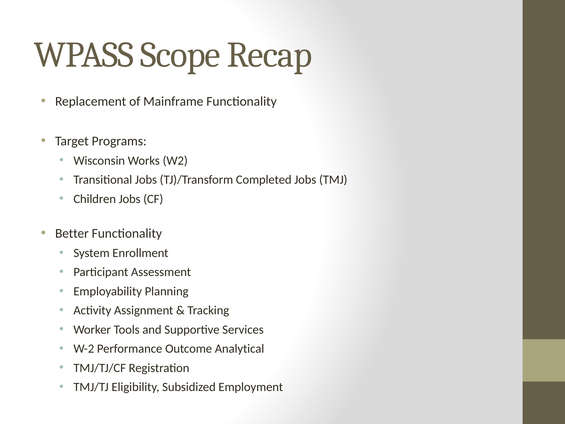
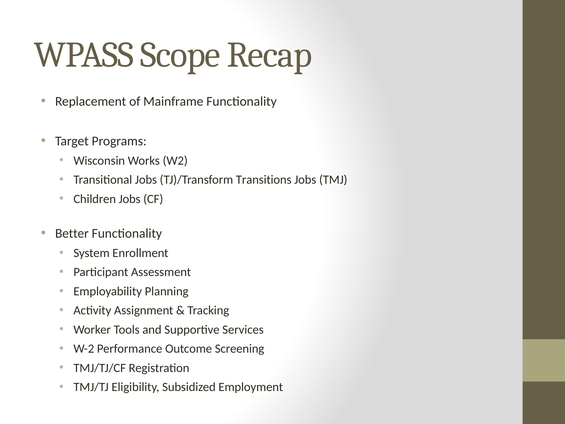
Completed: Completed -> Transitions (264, 180)
Analytical: Analytical -> Screening (240, 349)
